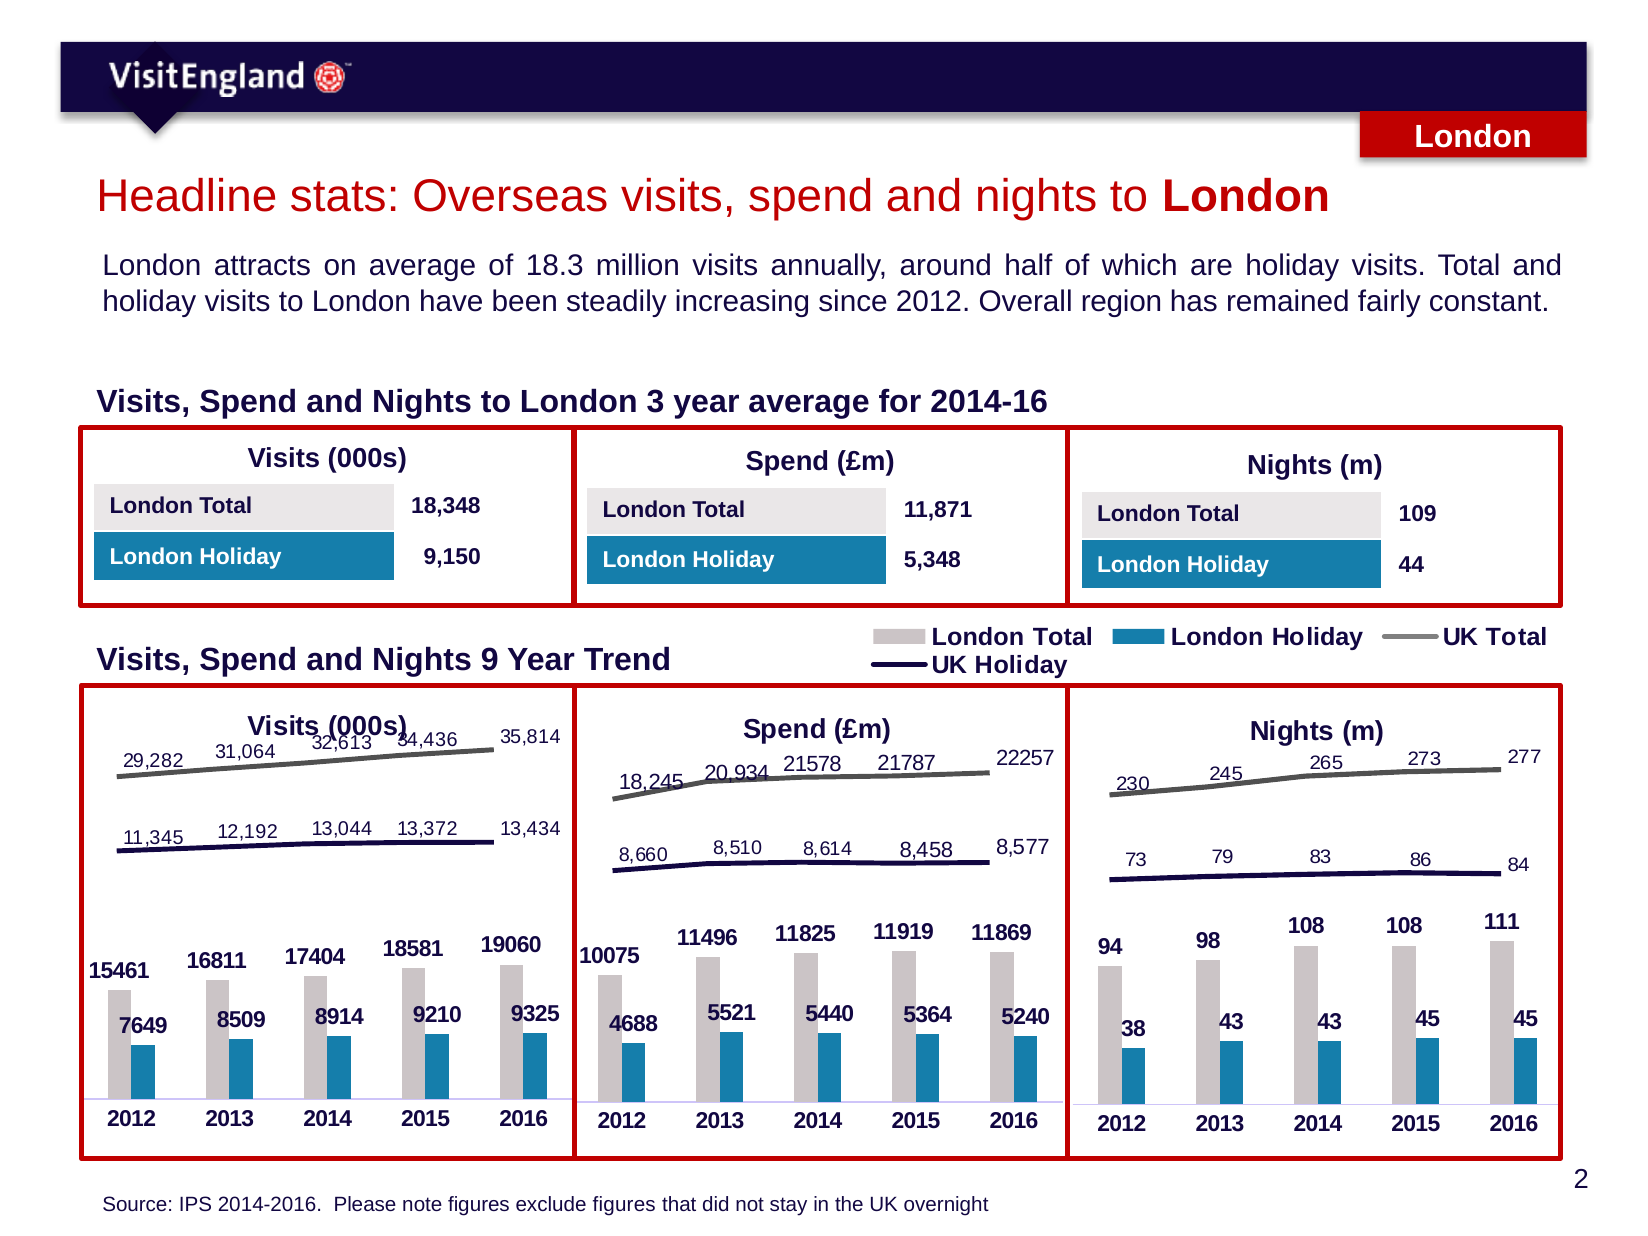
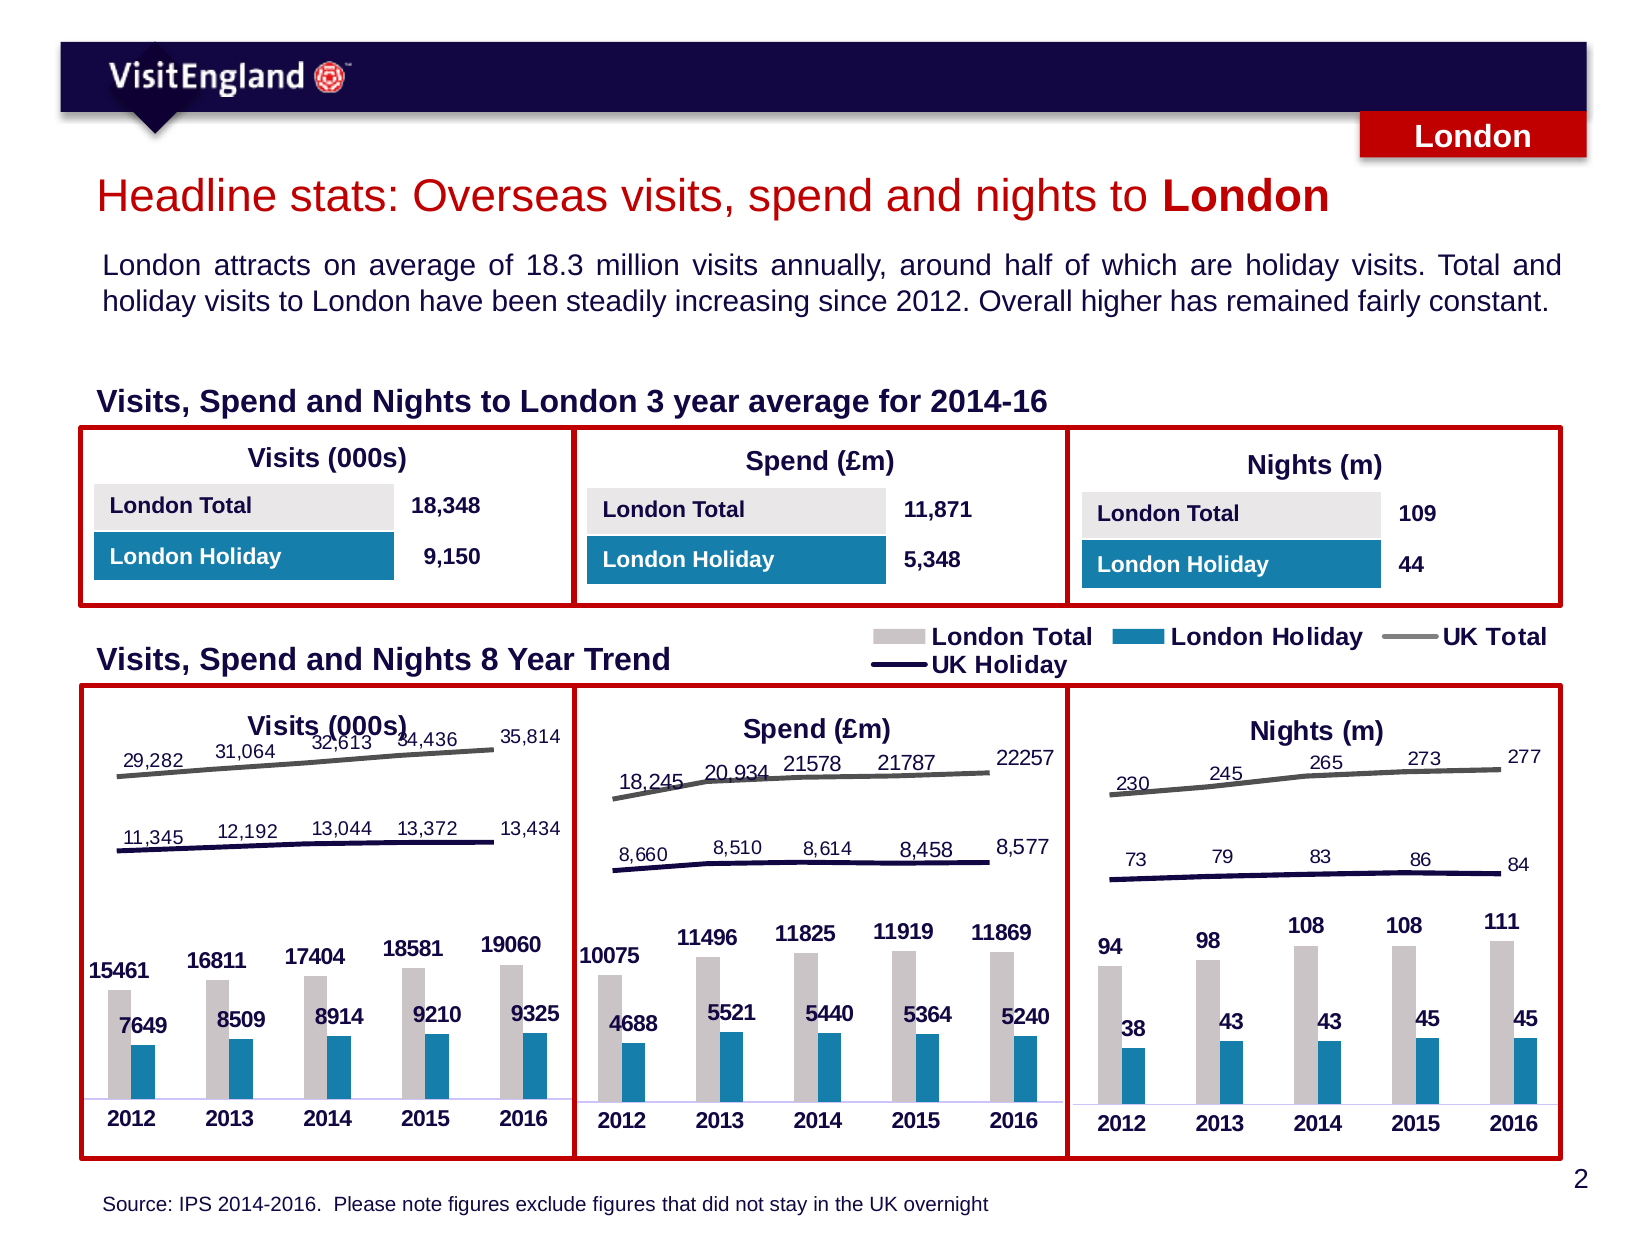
region: region -> higher (1121, 302)
9: 9 -> 8 (490, 660)
